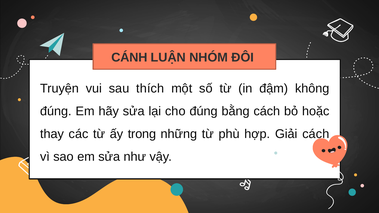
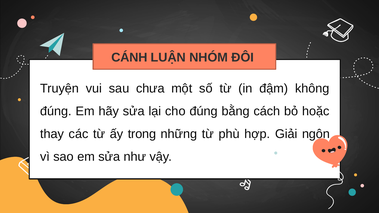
thích: thích -> chưa (150, 89)
Giải cách: cách -> ngôn (316, 134)
